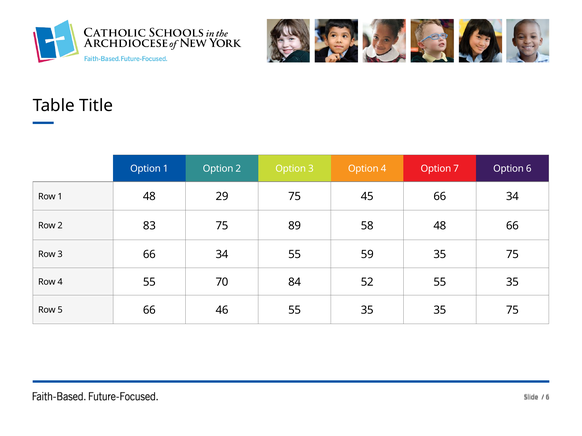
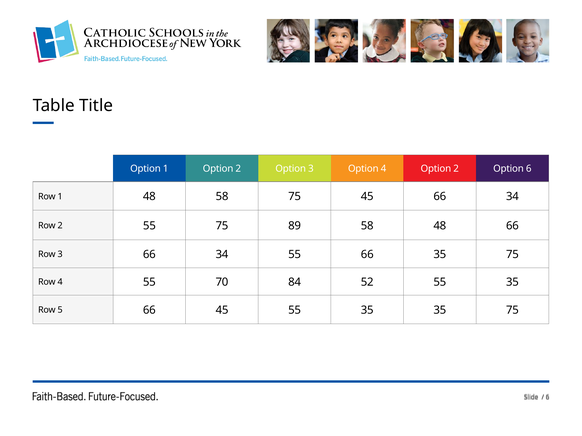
4 Option 7: 7 -> 2 (456, 169)
48 29: 29 -> 58 (222, 197)
2 83: 83 -> 55 (149, 226)
55 59: 59 -> 66 (367, 255)
66 46: 46 -> 45 (222, 310)
